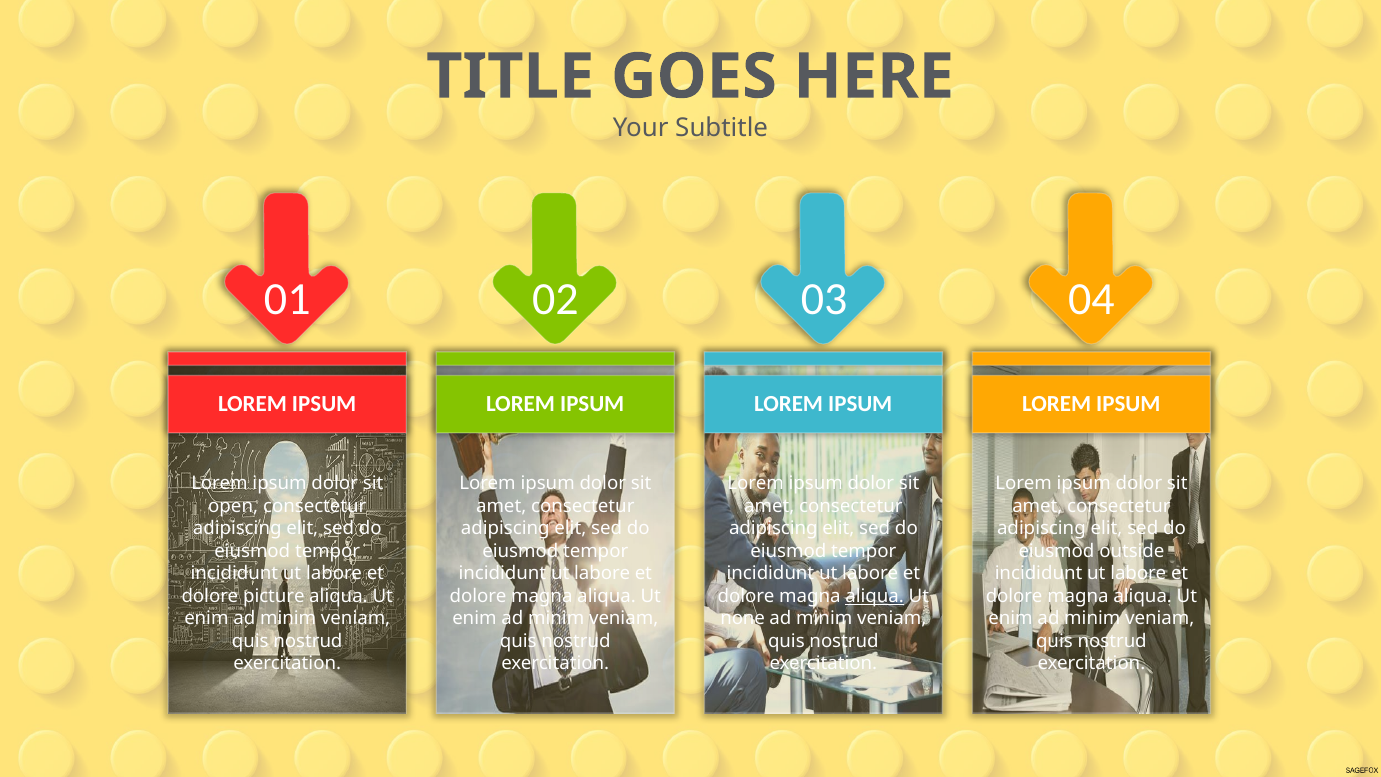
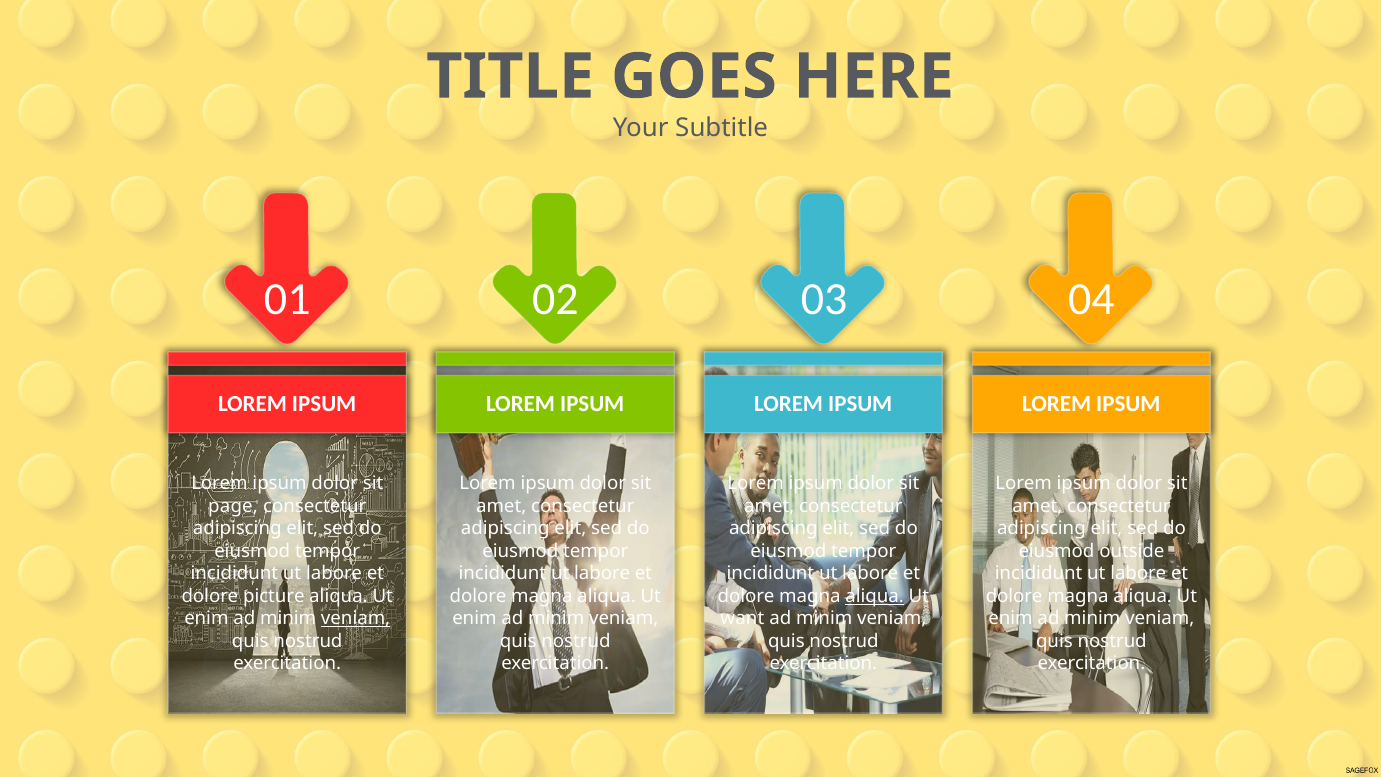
open: open -> page (233, 506)
veniam underline: none -> present (356, 618)
none: none -> want (742, 618)
